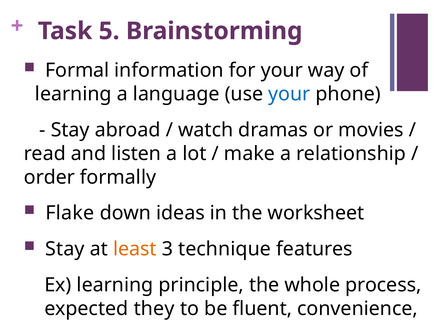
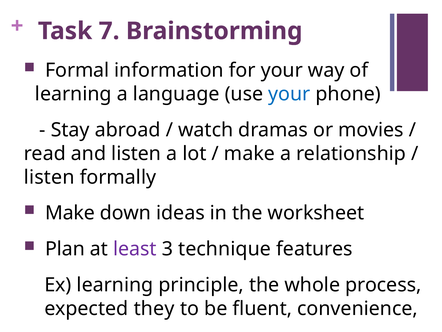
5: 5 -> 7 (109, 31)
order: order -> listen (49, 177)
Flake: Flake -> Make (70, 213)
Stay: Stay -> Plan (65, 249)
least colour: orange -> purple (135, 249)
